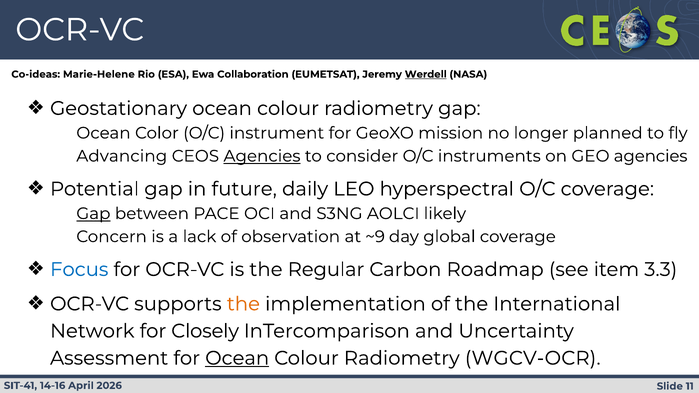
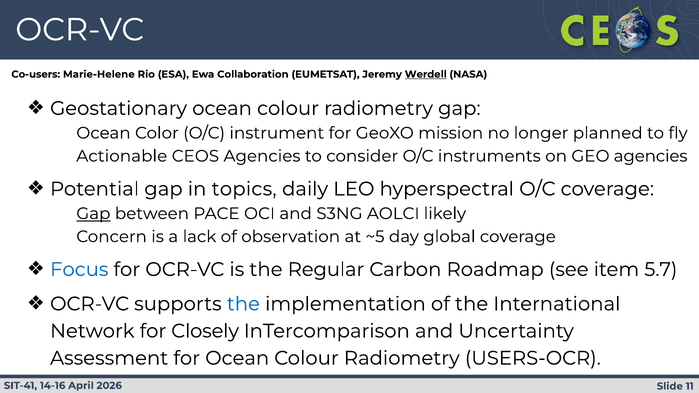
Co-ideas: Co-ideas -> Co-users (36, 74)
Advancing: Advancing -> Actionable (122, 156)
Agencies underline: present -> none (262, 156)
future: future -> topics (244, 189)
~9: ~9 -> ~5 (375, 237)
3.3: 3.3 -> 5.7 (661, 270)
the colour: orange -> blue (243, 304)
Ocean underline: present -> none (237, 358)
WGCV-OCR: WGCV-OCR -> USERS-OCR (533, 358)
